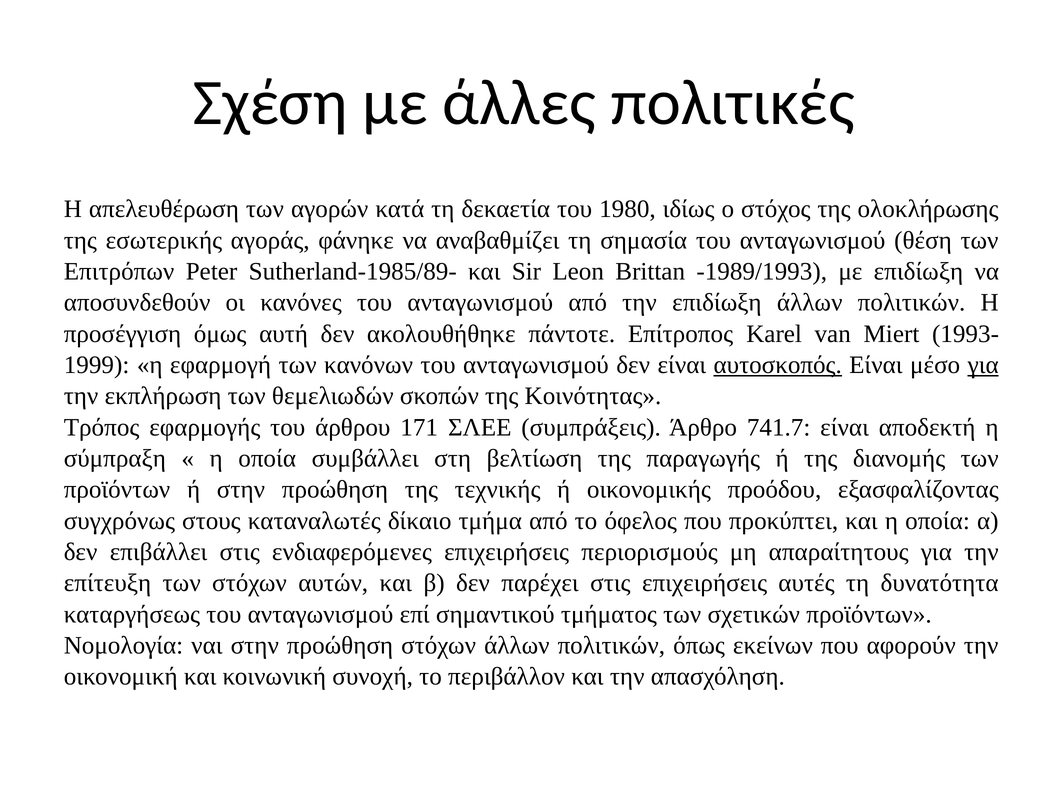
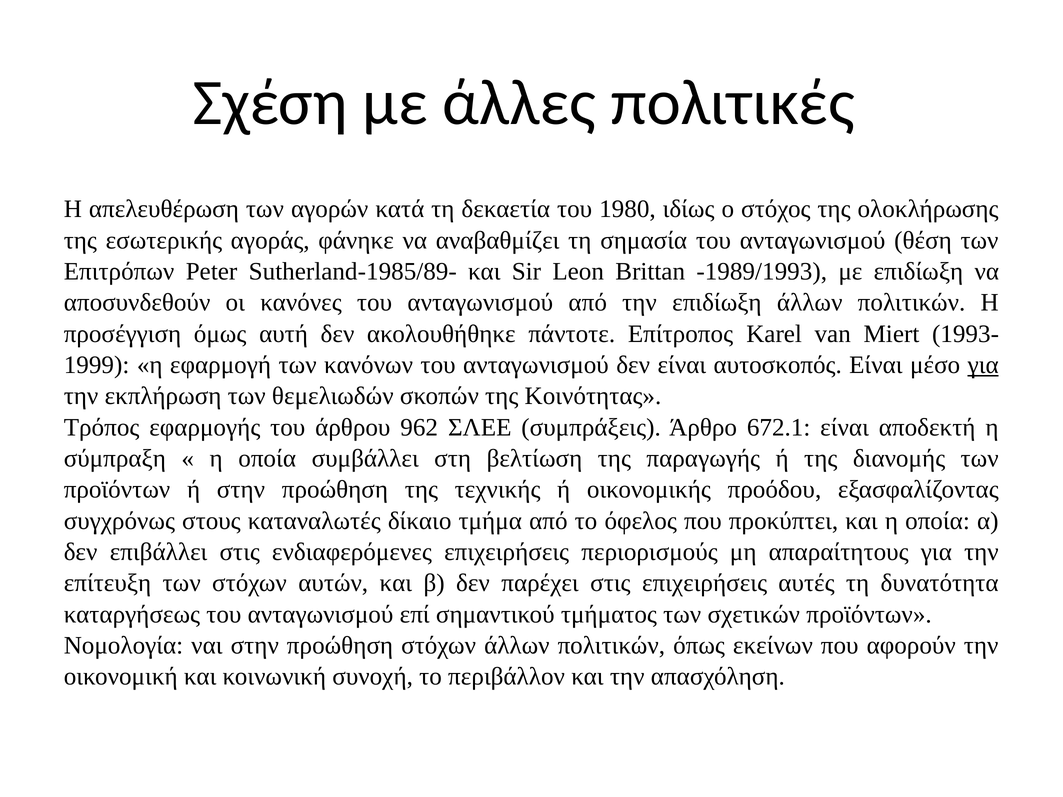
αυτοσκοπός underline: present -> none (778, 365)
171: 171 -> 962 (419, 427)
741.7: 741.7 -> 672.1 (779, 427)
